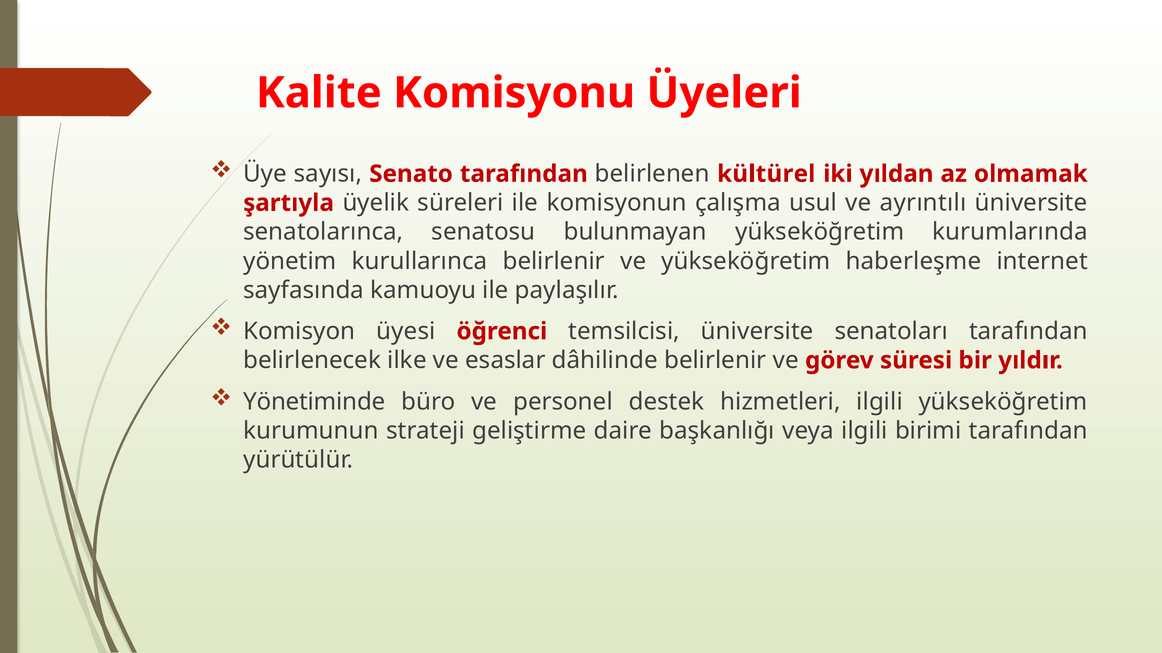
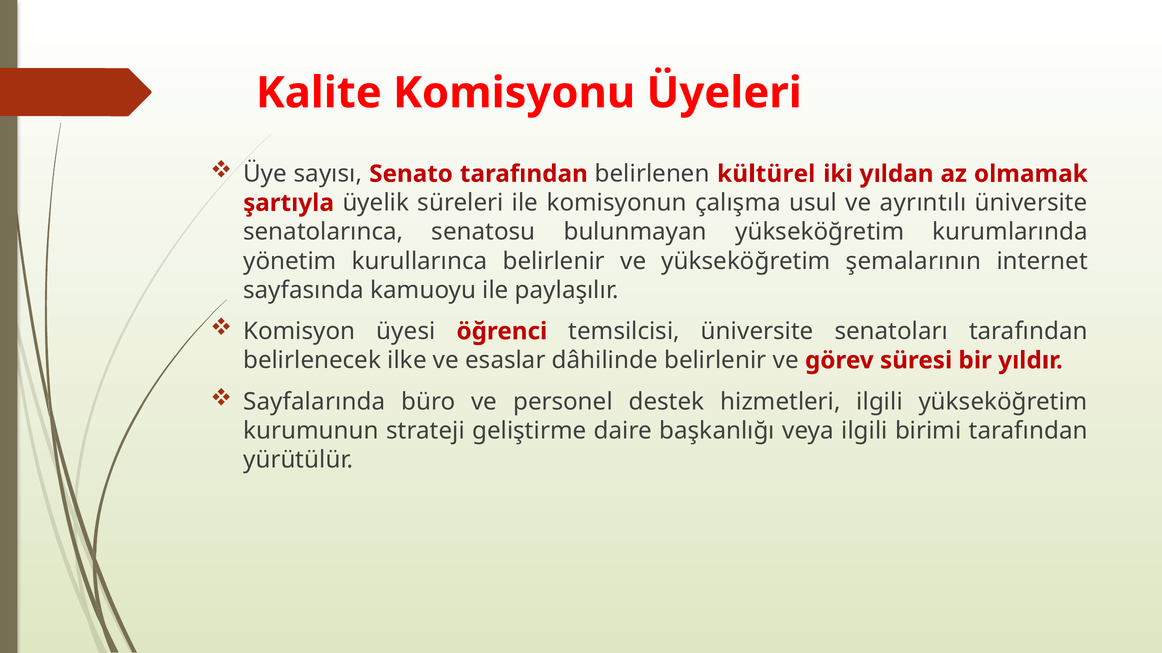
haberleşme: haberleşme -> şemalarının (913, 261)
Yönetiminde: Yönetiminde -> Sayfalarında (314, 402)
